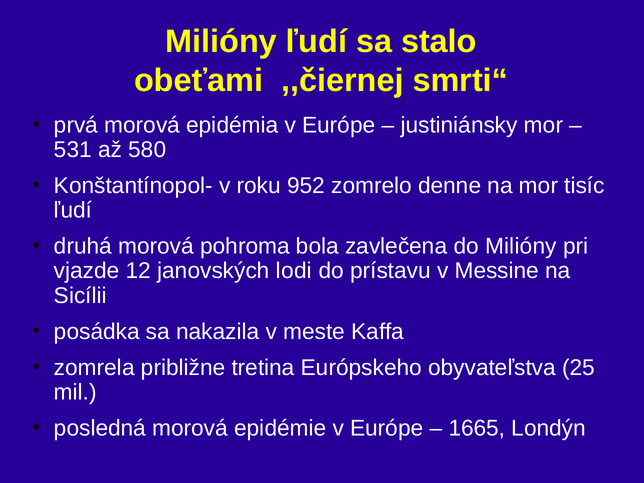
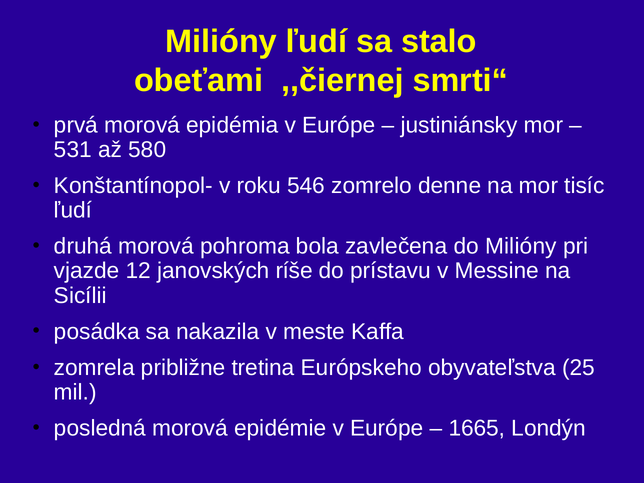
952: 952 -> 546 (306, 186)
lodi: lodi -> ríše (294, 271)
